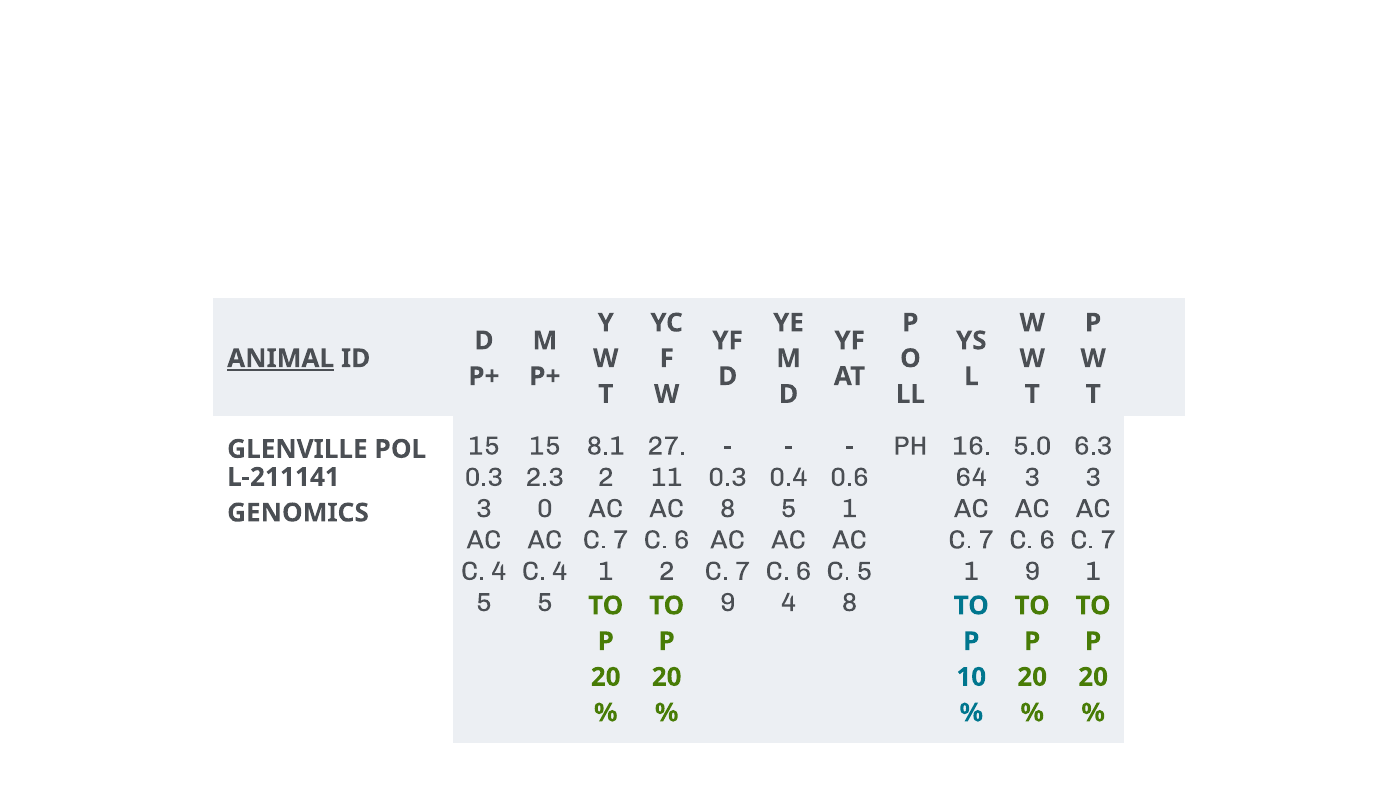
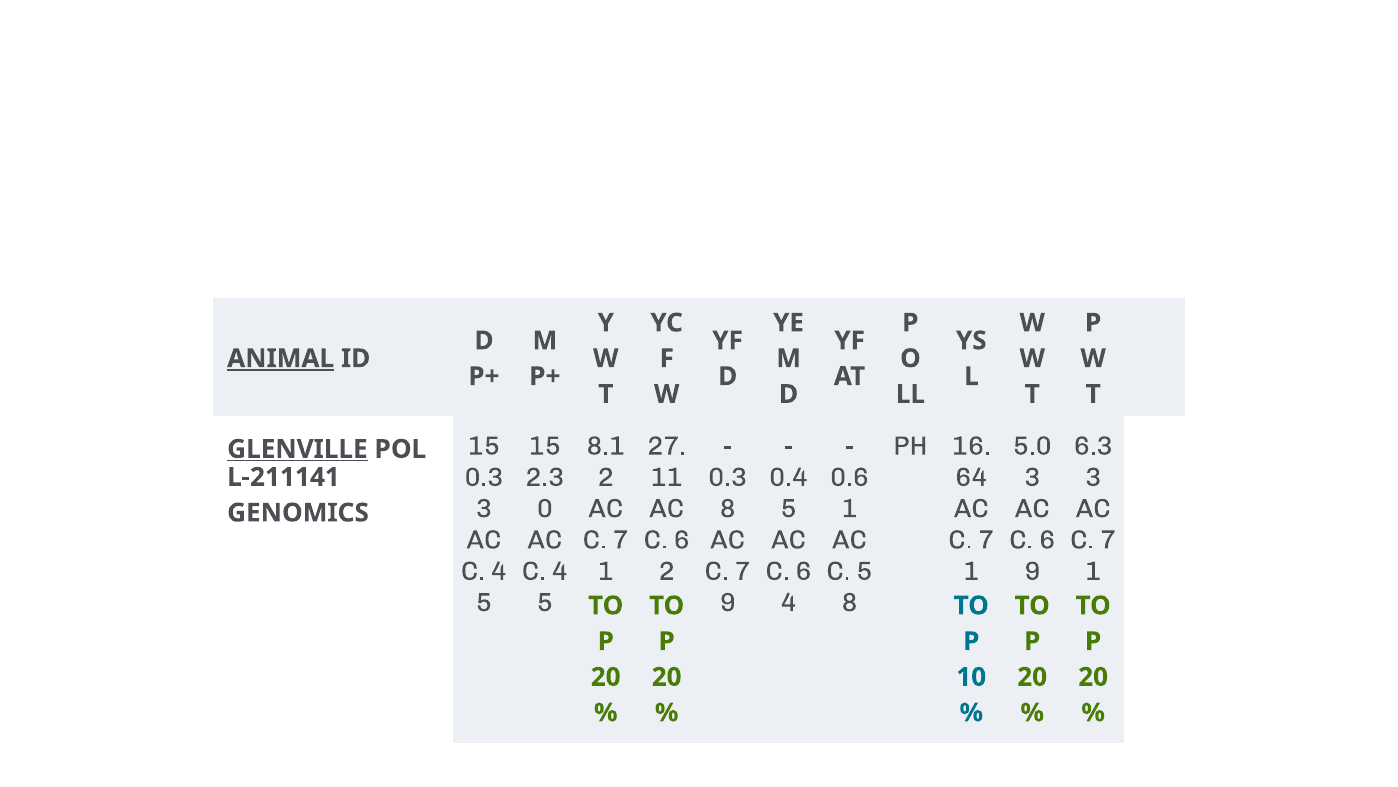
GLENVILLE underline: none -> present (297, 449)
